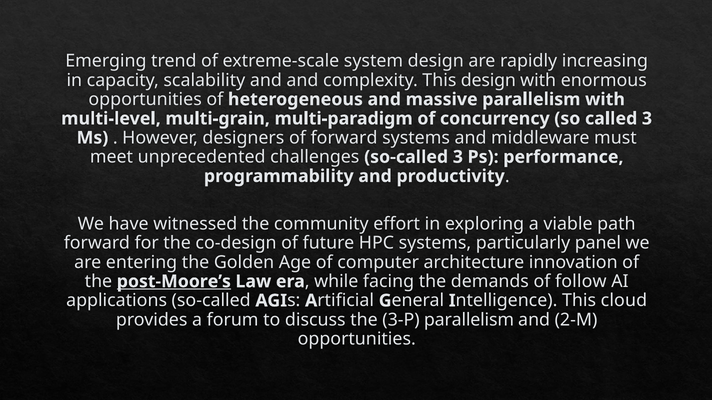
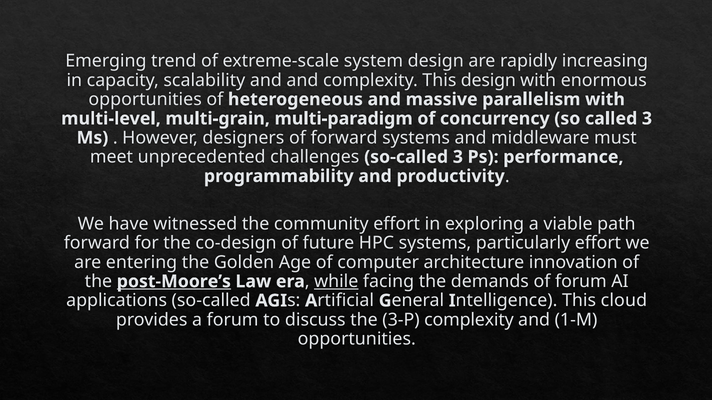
particularly panel: panel -> effort (598, 243)
while underline: none -> present (336, 282)
of follow: follow -> forum (581, 282)
3-P parallelism: parallelism -> complexity (469, 320)
2-M: 2-M -> 1-M (576, 320)
